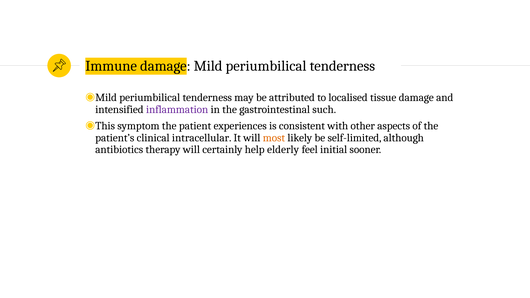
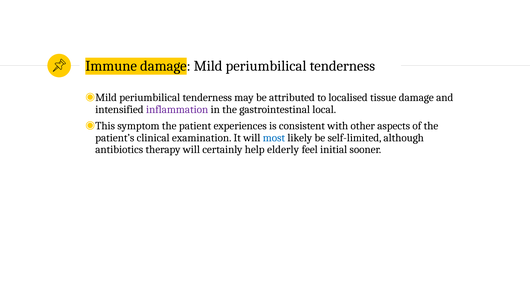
such: such -> local (324, 110)
intracellular: intracellular -> examination (202, 138)
most colour: orange -> blue (274, 138)
